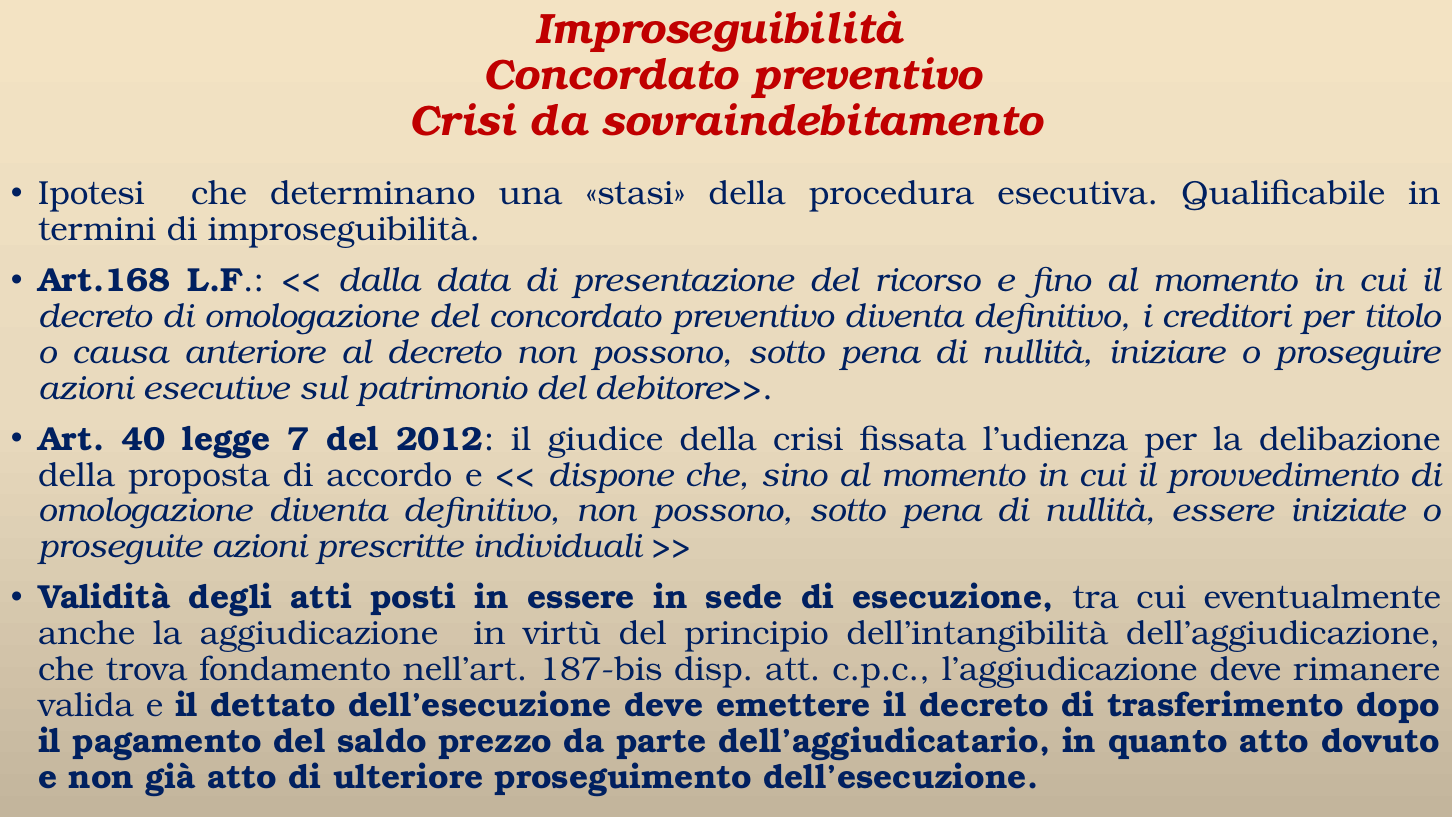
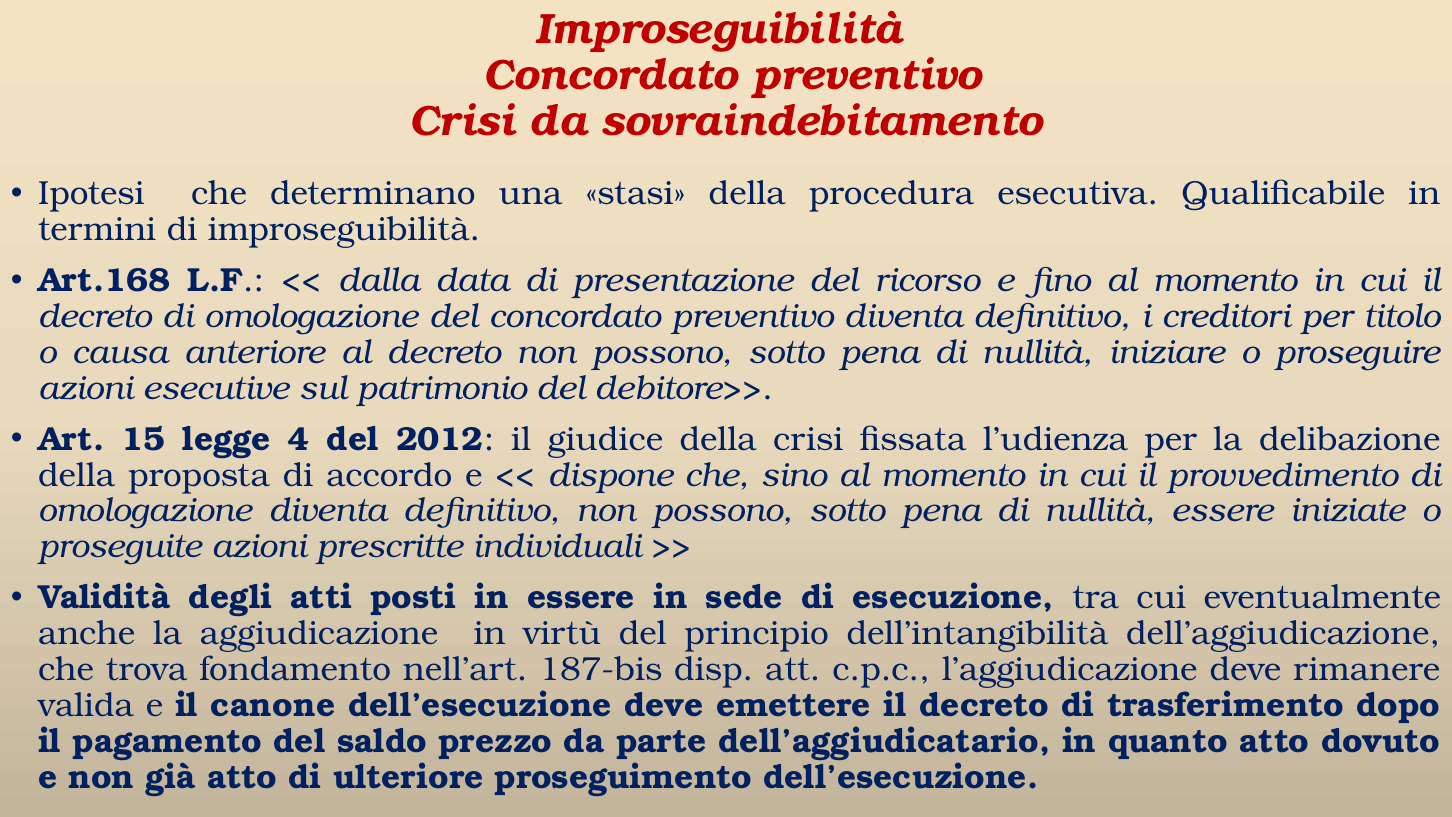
40: 40 -> 15 (144, 439)
7: 7 -> 4 (299, 439)
dettato: dettato -> canone (273, 705)
